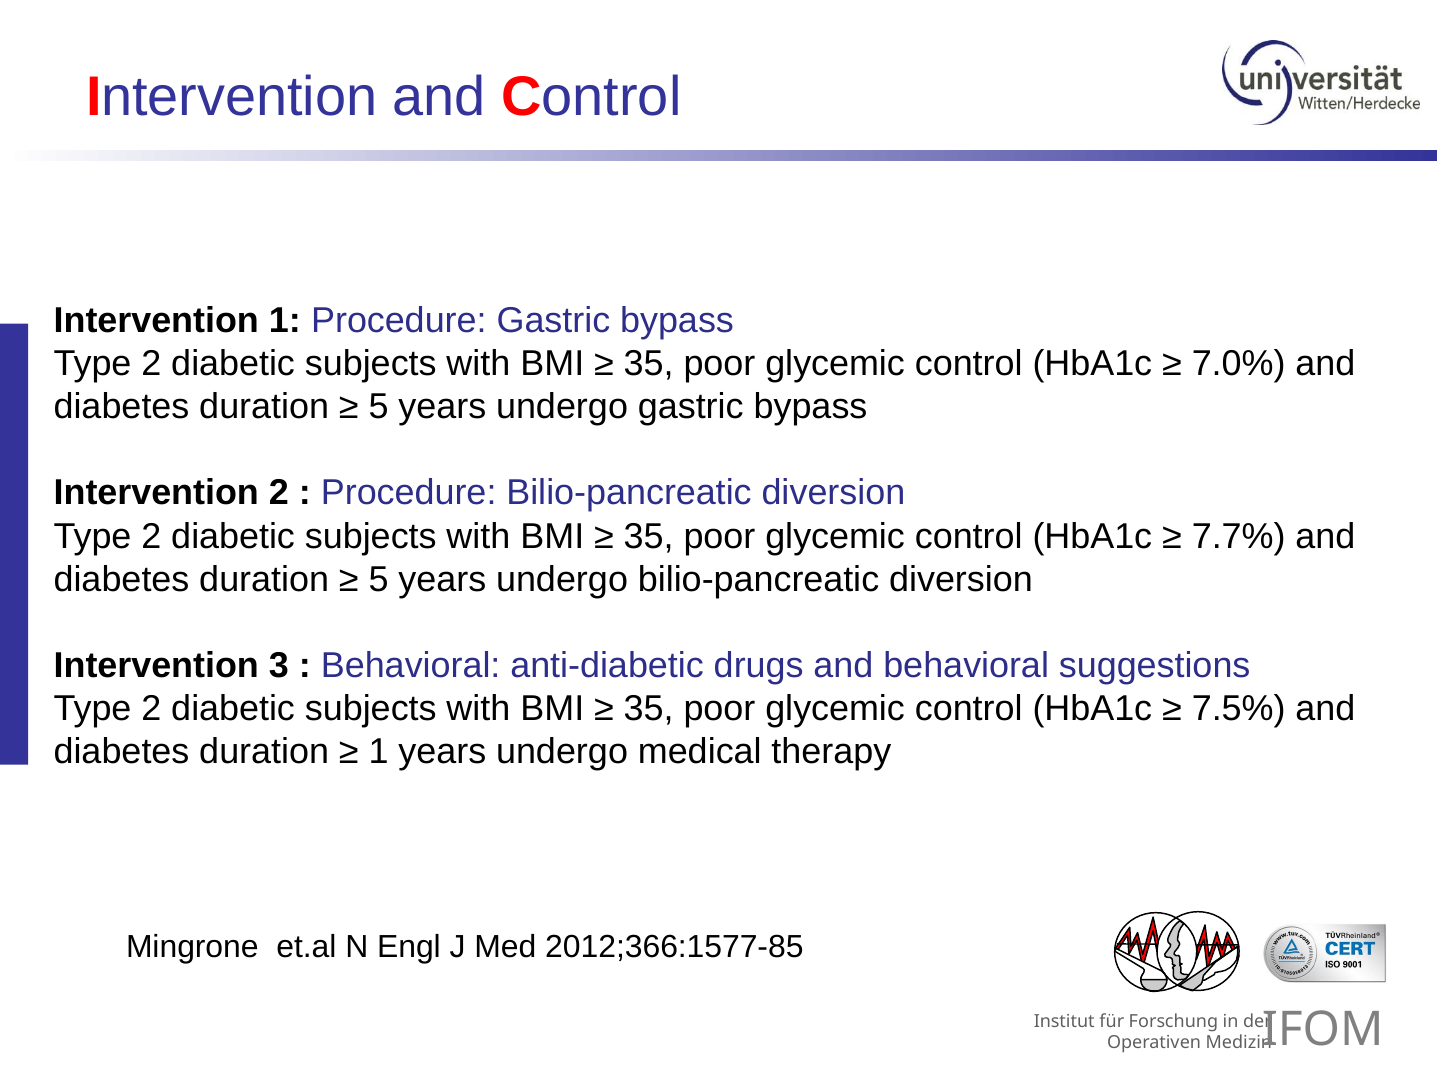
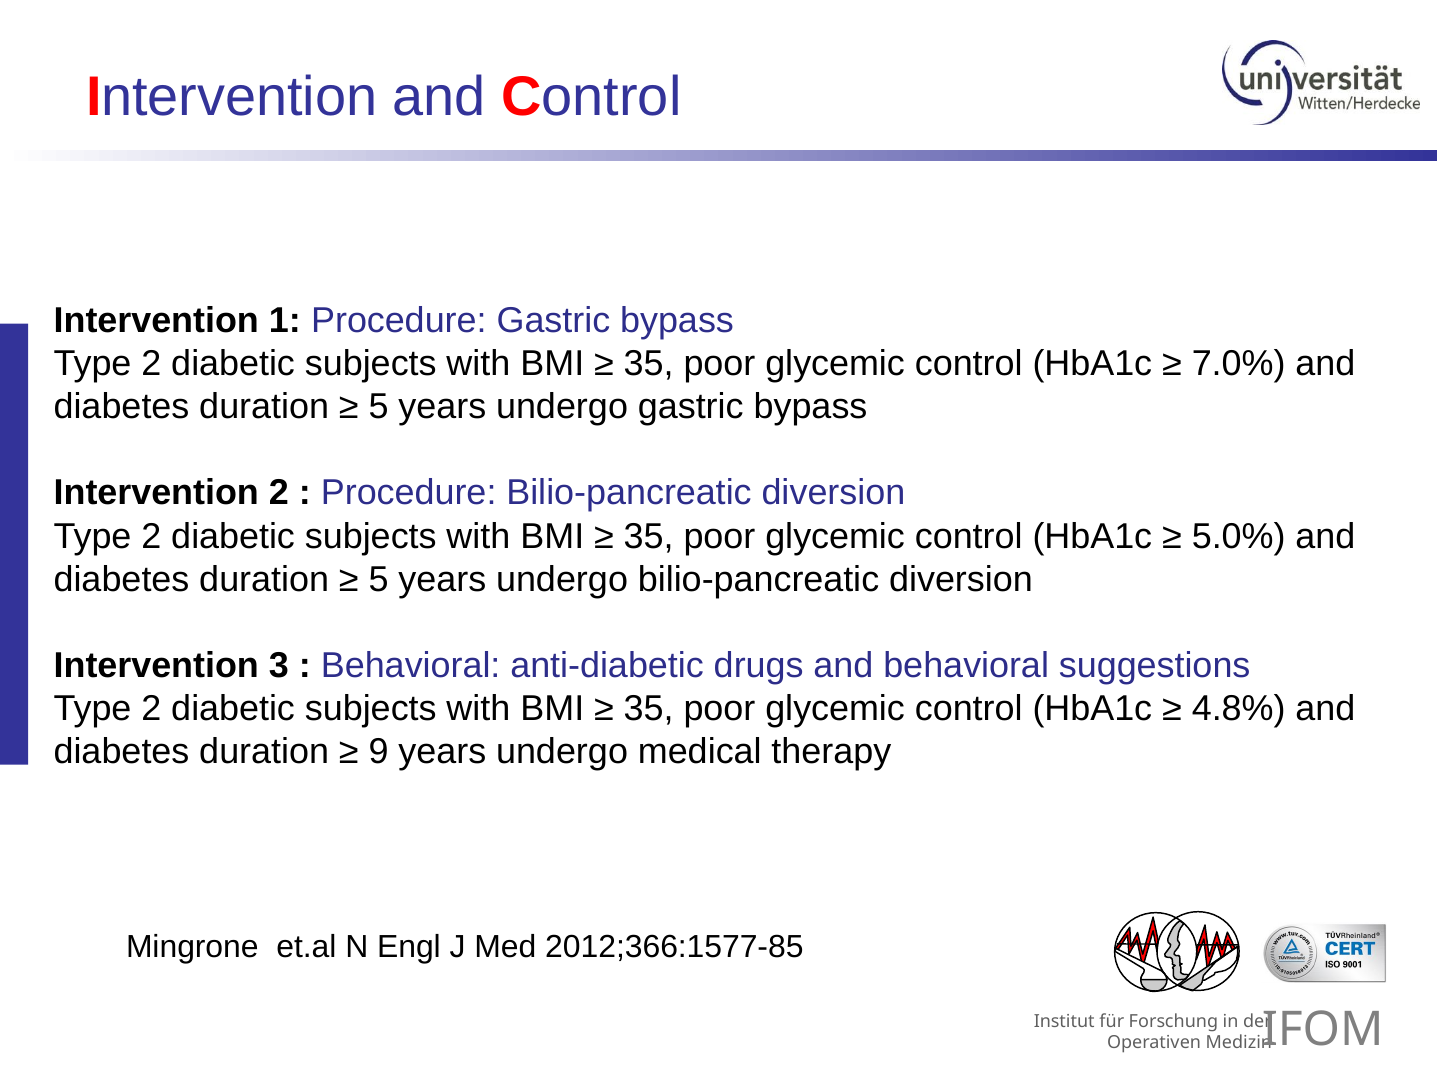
7.7%: 7.7% -> 5.0% (1239, 537)
7.5%: 7.5% -> 4.8% (1239, 709)
1: 1 -> 9 (379, 752)
